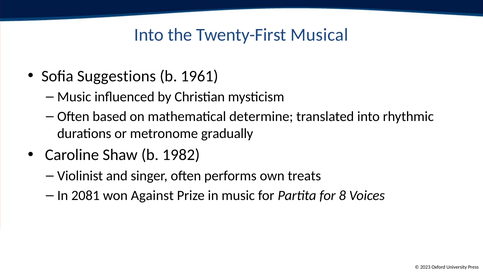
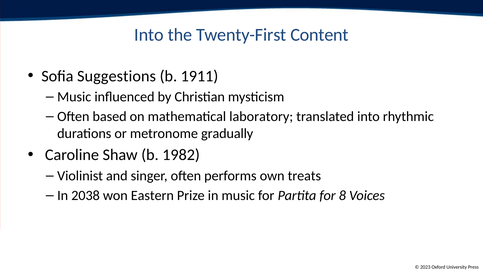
Musical: Musical -> Content (320, 35)
1961: 1961 -> 1911 (200, 76)
determine: determine -> laboratory (261, 116)
2081: 2081 -> 2038 (86, 195)
Against: Against -> Eastern (152, 195)
